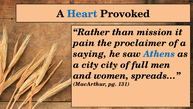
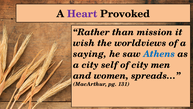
Heart colour: blue -> purple (82, 14)
pain: pain -> wish (84, 43)
proclaimer: proclaimer -> worldviews (140, 43)
city city: city -> self (109, 65)
of full: full -> city (140, 65)
